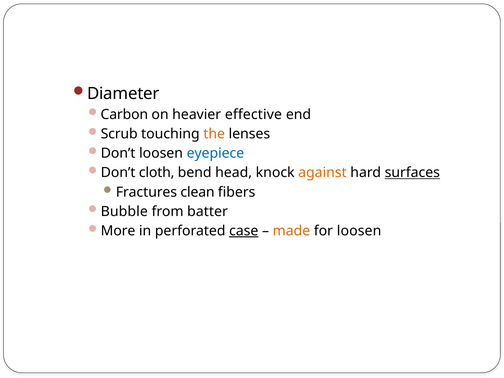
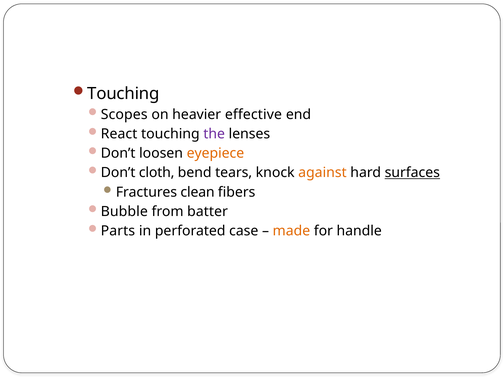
Diameter: Diameter -> Touching (123, 94)
Carbon: Carbon -> Scopes (124, 114)
Scrub: Scrub -> React (119, 134)
the colour: orange -> purple (214, 134)
eyepiece colour: blue -> orange (215, 153)
head: head -> tears (234, 173)
More: More -> Parts (118, 231)
case underline: present -> none (244, 231)
for loosen: loosen -> handle (359, 231)
